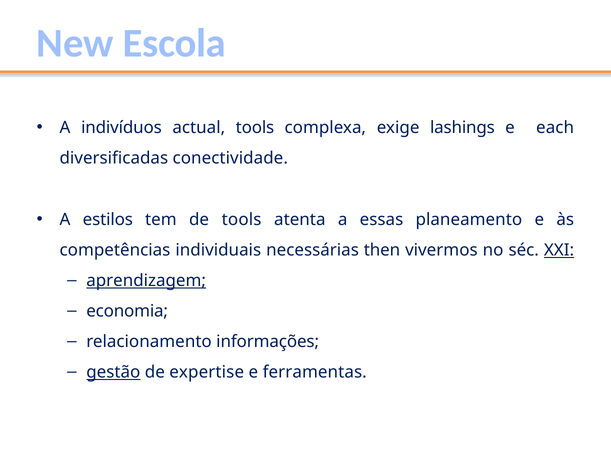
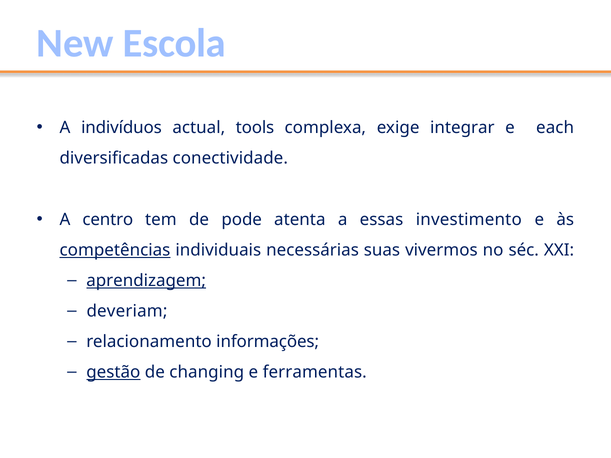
lashings: lashings -> integrar (462, 128)
estilos: estilos -> centro (108, 220)
de tools: tools -> pode (242, 220)
planeamento: planeamento -> investimento (469, 220)
competências underline: none -> present (115, 250)
then: then -> suas (382, 250)
XXI underline: present -> none (559, 250)
economia: economia -> deveriam (127, 311)
expertise: expertise -> changing (207, 372)
